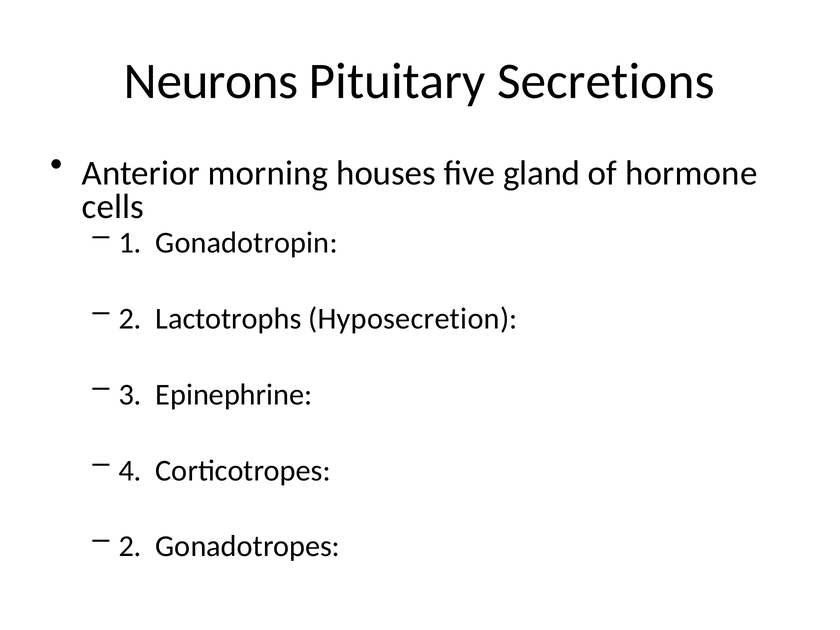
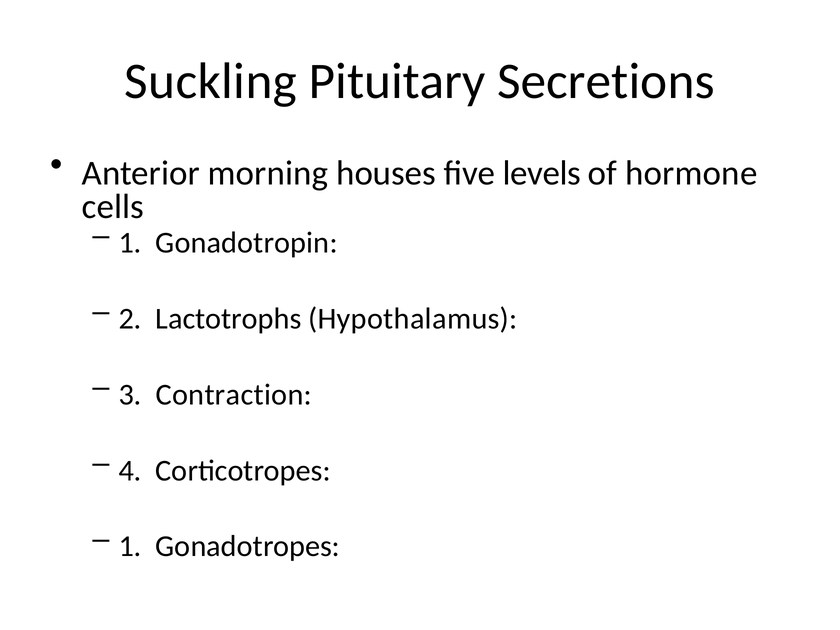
Neurons: Neurons -> Suckling (211, 81)
gland: gland -> levels (542, 173)
Hyposecretion: Hyposecretion -> Hypothalamus (413, 319)
Epinephrine: Epinephrine -> Contraction (234, 395)
2: 2 -> 1 (130, 546)
